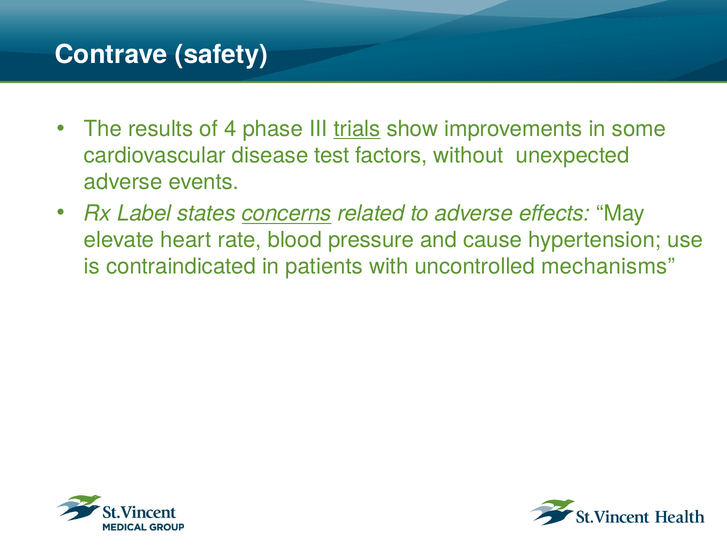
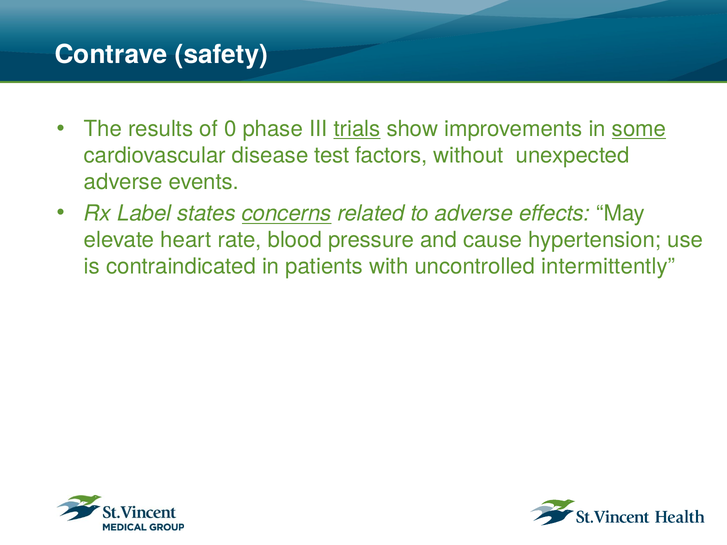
4: 4 -> 0 (230, 129)
some underline: none -> present (639, 129)
mechanisms: mechanisms -> intermittently (608, 267)
